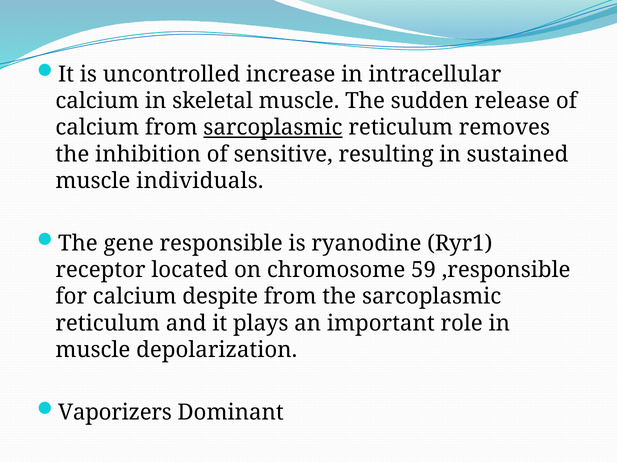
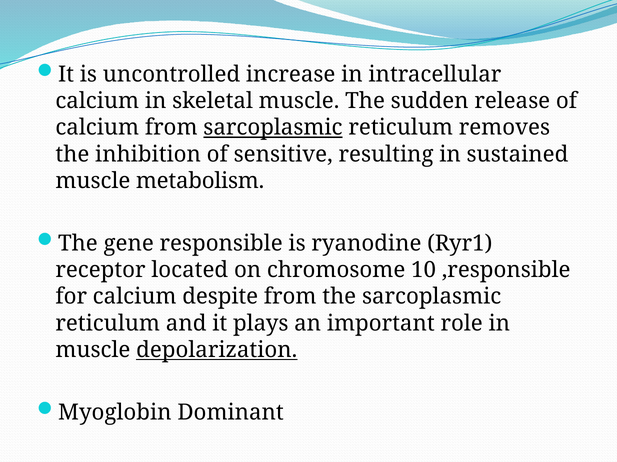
individuals: individuals -> metabolism (200, 181)
59: 59 -> 10 (424, 270)
depolarization underline: none -> present (217, 351)
Vaporizers: Vaporizers -> Myoglobin (115, 413)
